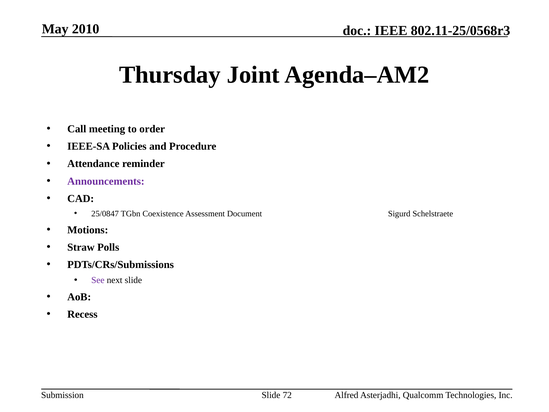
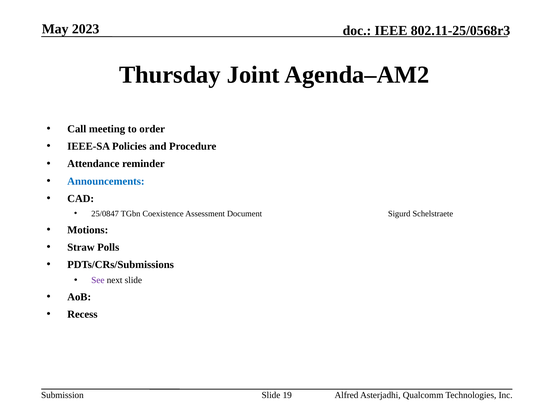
2010: 2010 -> 2023 (86, 29)
Announcements colour: purple -> blue (106, 181)
72: 72 -> 19 (287, 395)
